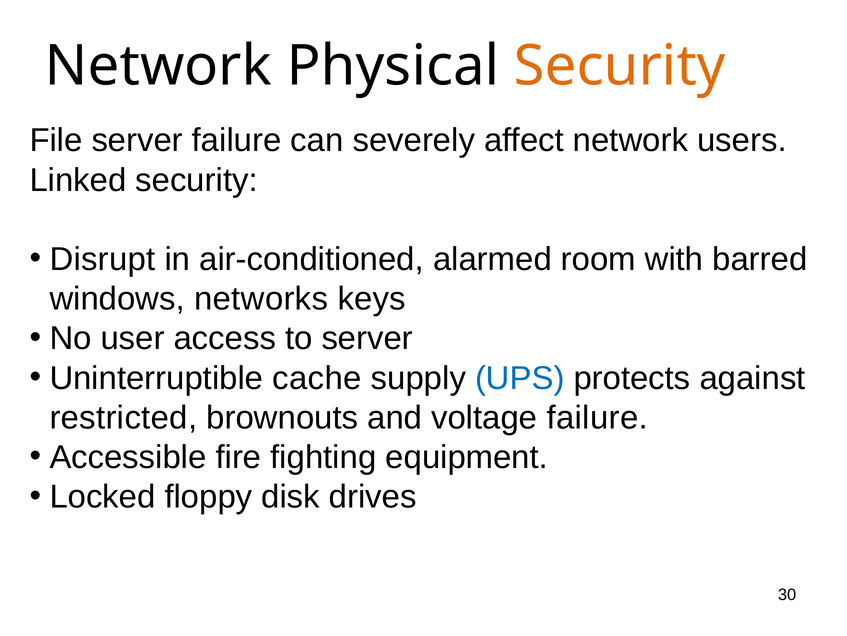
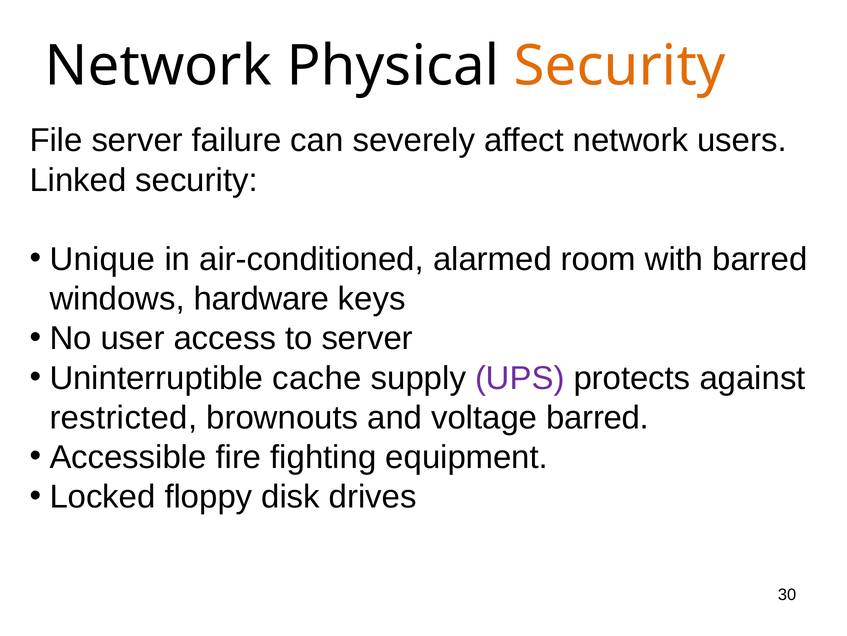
Disrupt: Disrupt -> Unique (102, 259)
networks: networks -> hardware (261, 299)
UPS colour: blue -> purple (520, 378)
voltage failure: failure -> barred (598, 417)
